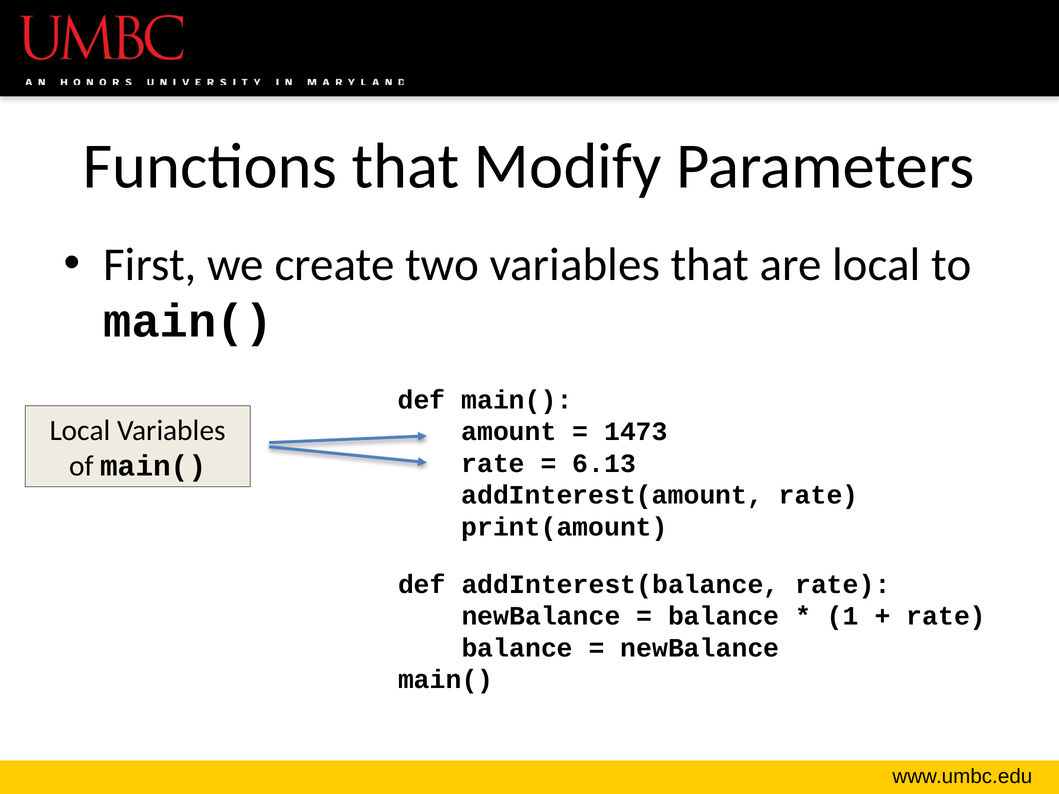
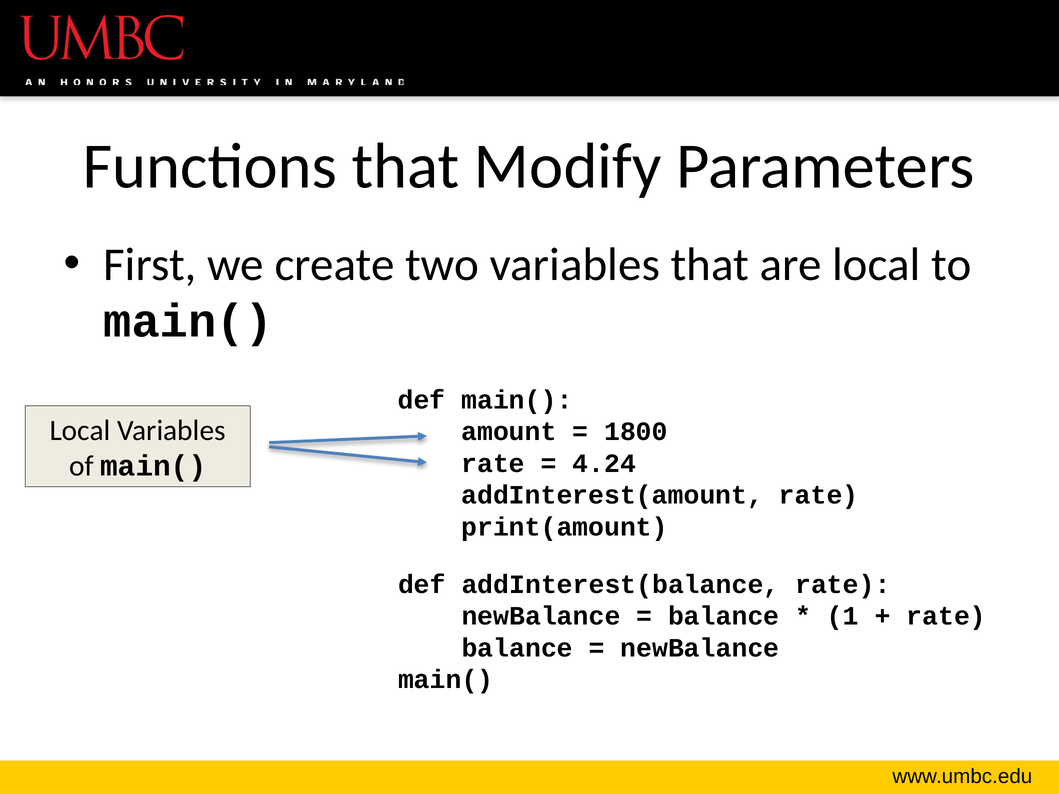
1473: 1473 -> 1800 (636, 432)
6.13: 6.13 -> 4.24 (604, 464)
